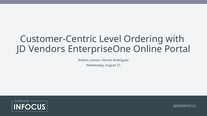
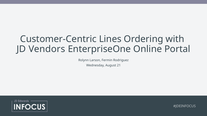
Level: Level -> Lines (110, 39)
